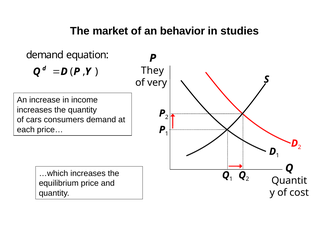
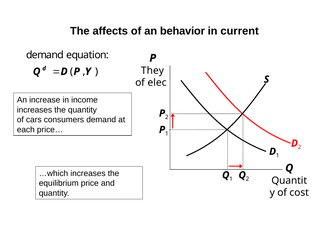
market: market -> affects (110, 31)
studies: studies -> current (240, 31)
very: very -> elec (157, 83)
